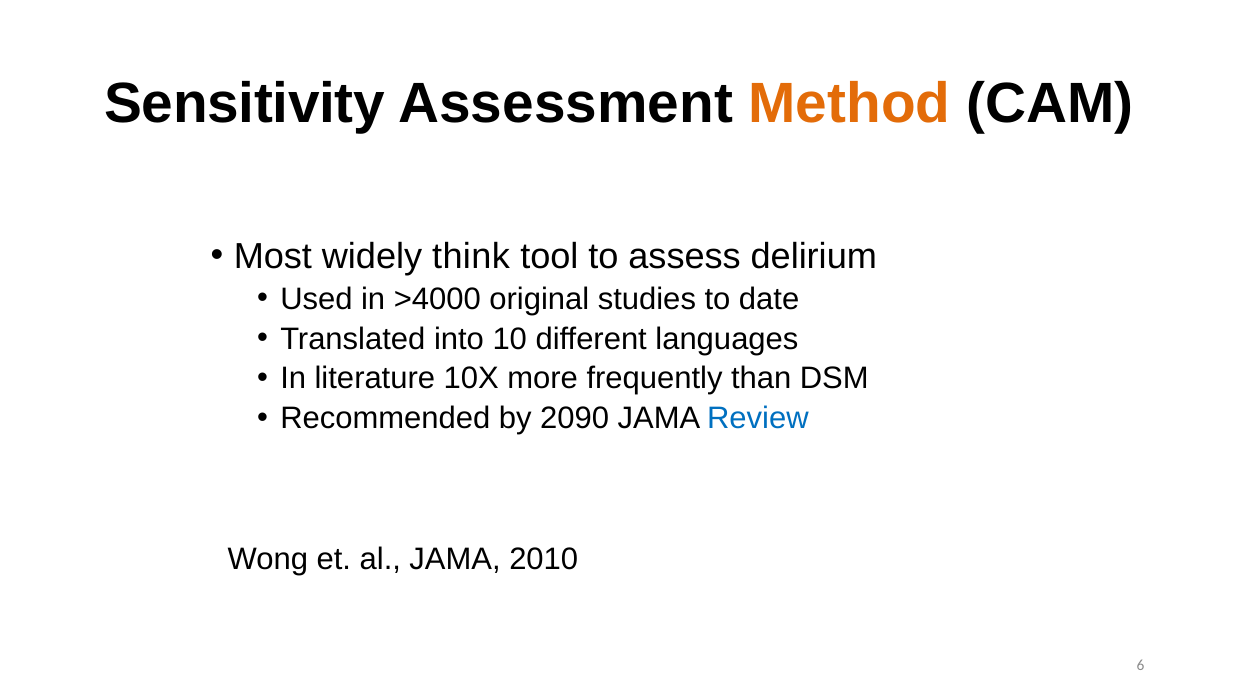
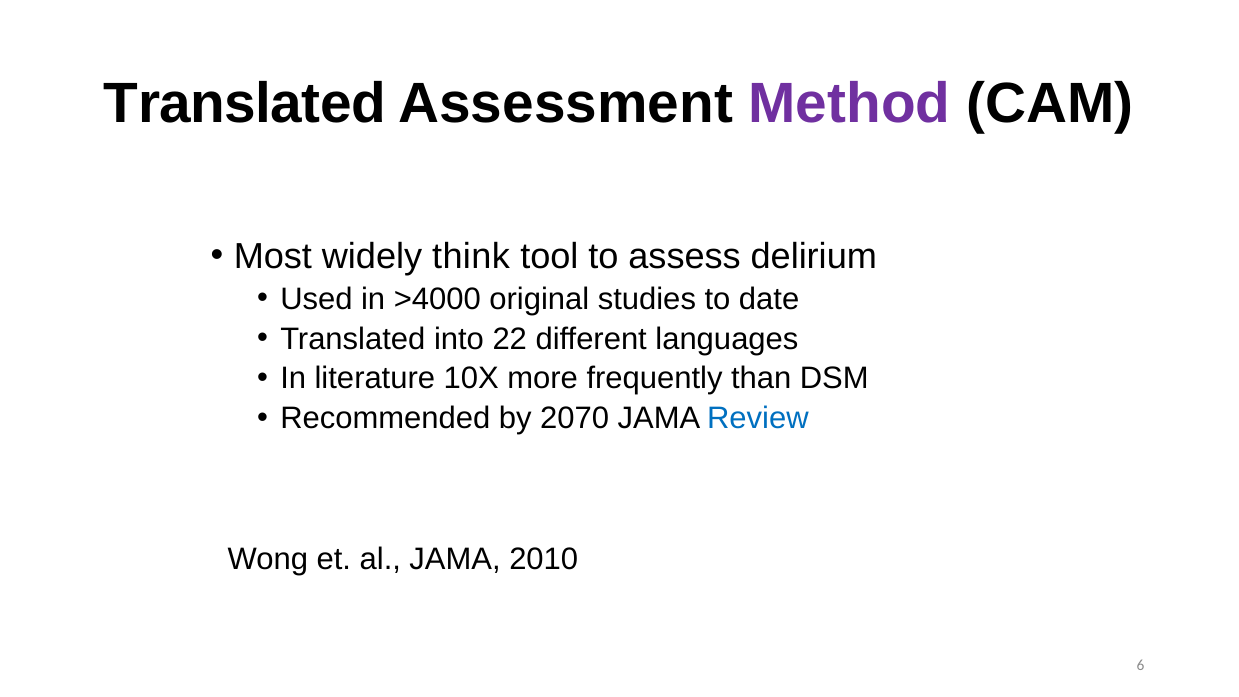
Sensitivity: Sensitivity -> Translated (245, 104)
Method colour: orange -> purple (850, 104)
10: 10 -> 22 (510, 339)
2090: 2090 -> 2070 (575, 419)
